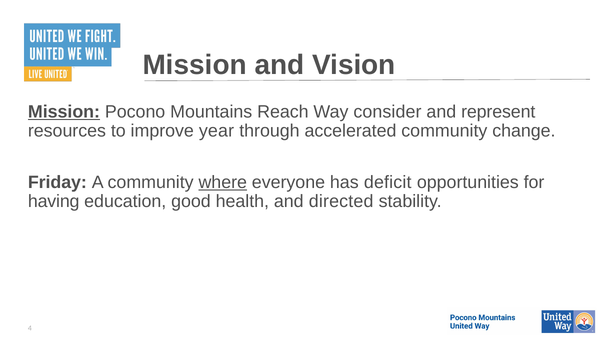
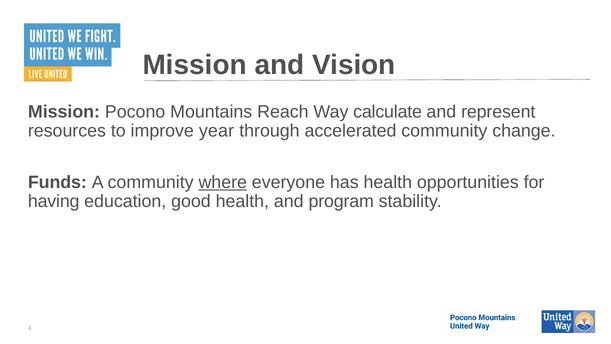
Mission underline: present -> none (64, 112)
consider: consider -> calculate (388, 112)
Friday: Friday -> Funds (57, 182)
has deficit: deficit -> health (388, 182)
directed: directed -> program (341, 201)
